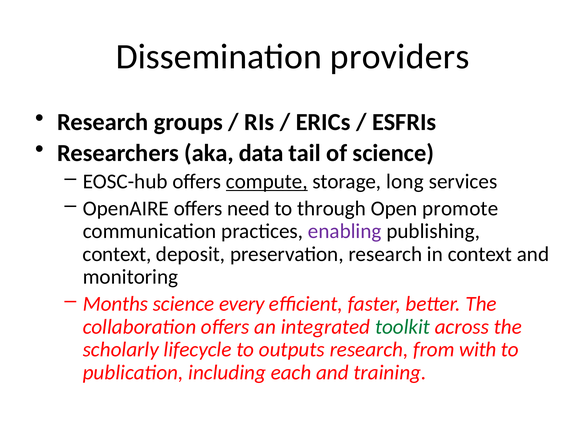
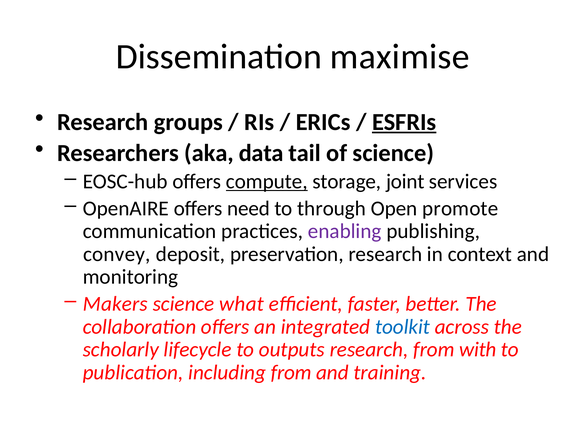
providers: providers -> maximise (400, 57)
ESFRIs underline: none -> present (404, 122)
long: long -> joint (405, 181)
context: context -> convey (117, 254)
Months: Months -> Makers (115, 304)
every: every -> what (242, 304)
toolkit colour: green -> blue (402, 326)
including each: each -> from (291, 372)
